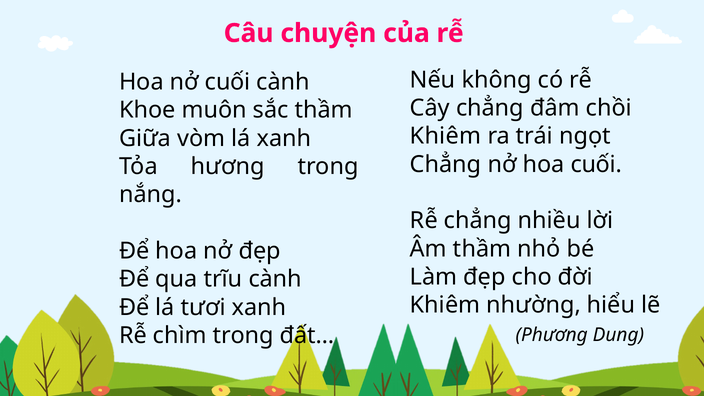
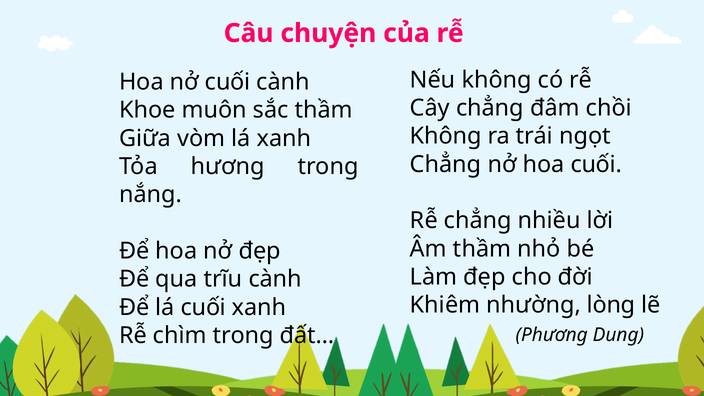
Khiêm: Khiêm -> Không (446, 136)
hiểu: hiểu -> lòng (611, 305)
lá tươi: tươi -> cuối (203, 307)
